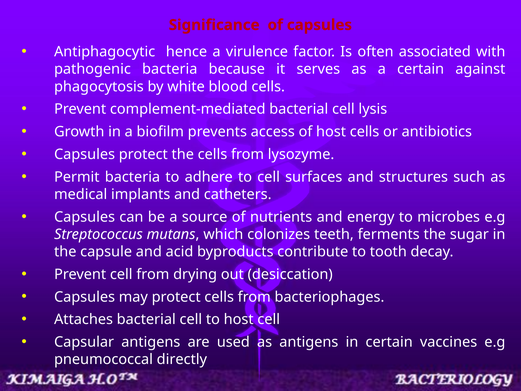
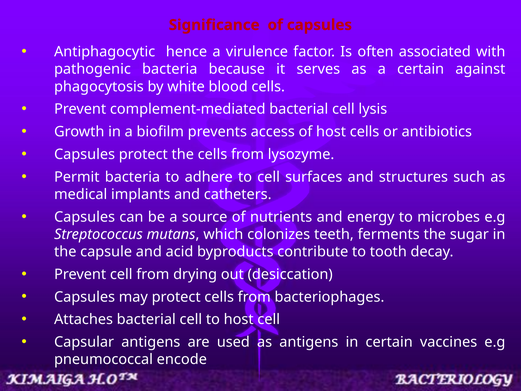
directly: directly -> encode (182, 359)
